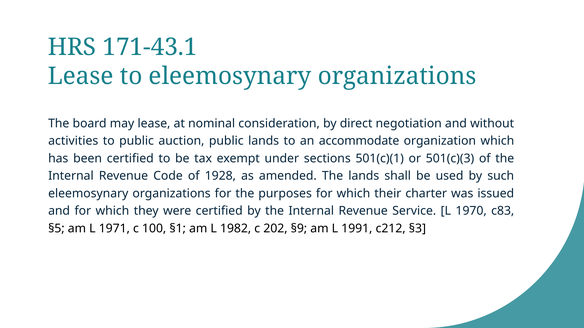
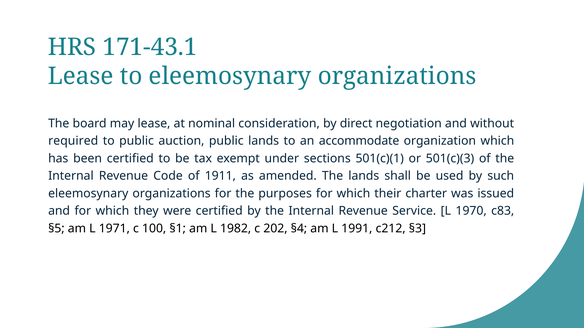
activities: activities -> required (73, 141)
1928: 1928 -> 1911 (220, 176)
§9: §9 -> §4 (299, 229)
